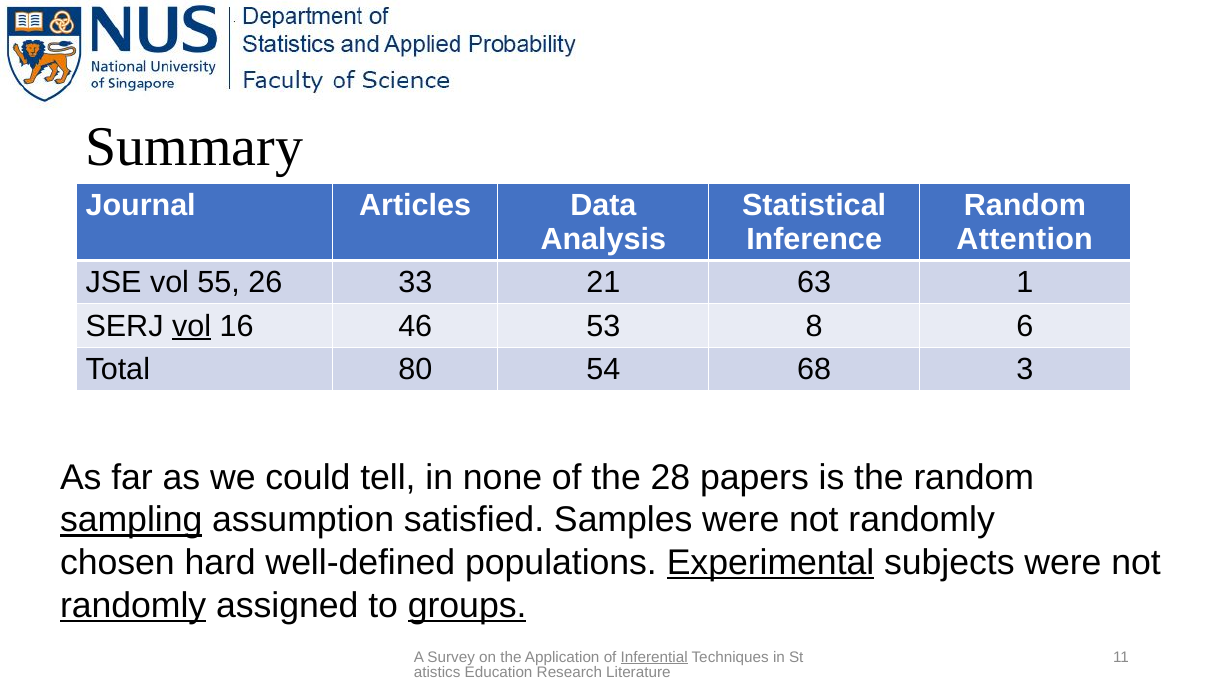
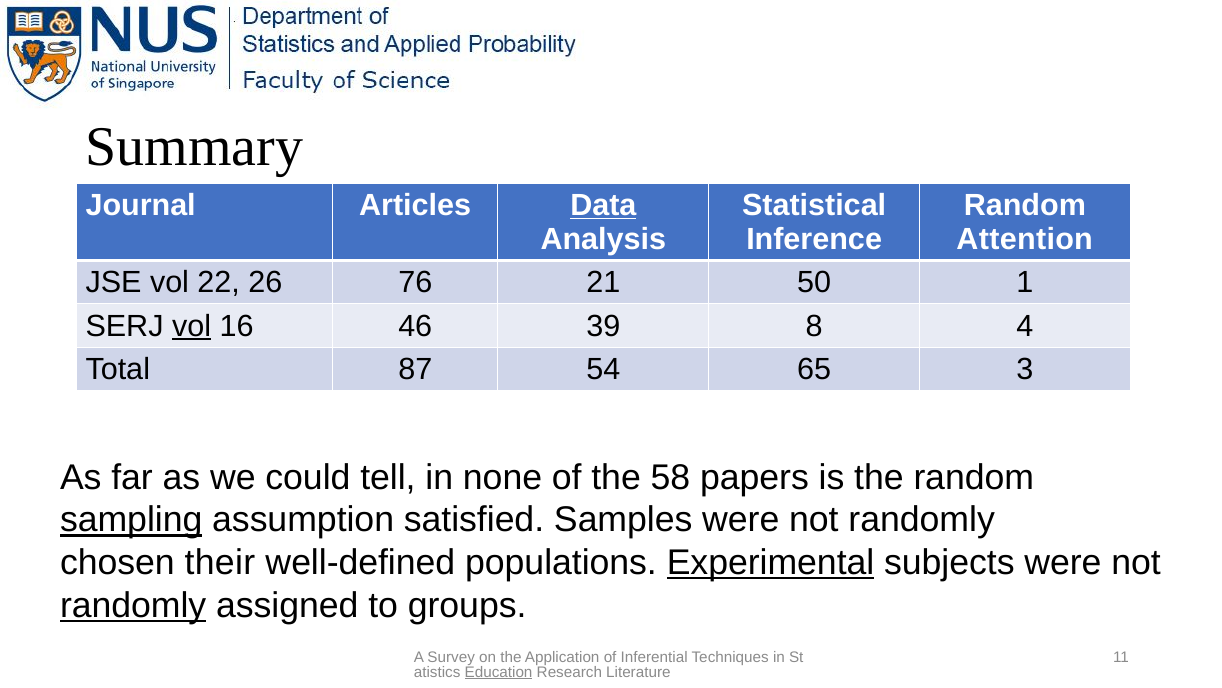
Data underline: none -> present (603, 205)
55: 55 -> 22 (219, 282)
33: 33 -> 76 (415, 282)
63: 63 -> 50 (814, 282)
53: 53 -> 39 (603, 326)
6: 6 -> 4 (1025, 326)
80: 80 -> 87 (415, 369)
68: 68 -> 65 (814, 369)
28: 28 -> 58 (670, 477)
hard: hard -> their (220, 562)
groups underline: present -> none (467, 605)
Inferential underline: present -> none (654, 656)
Education underline: none -> present (499, 672)
